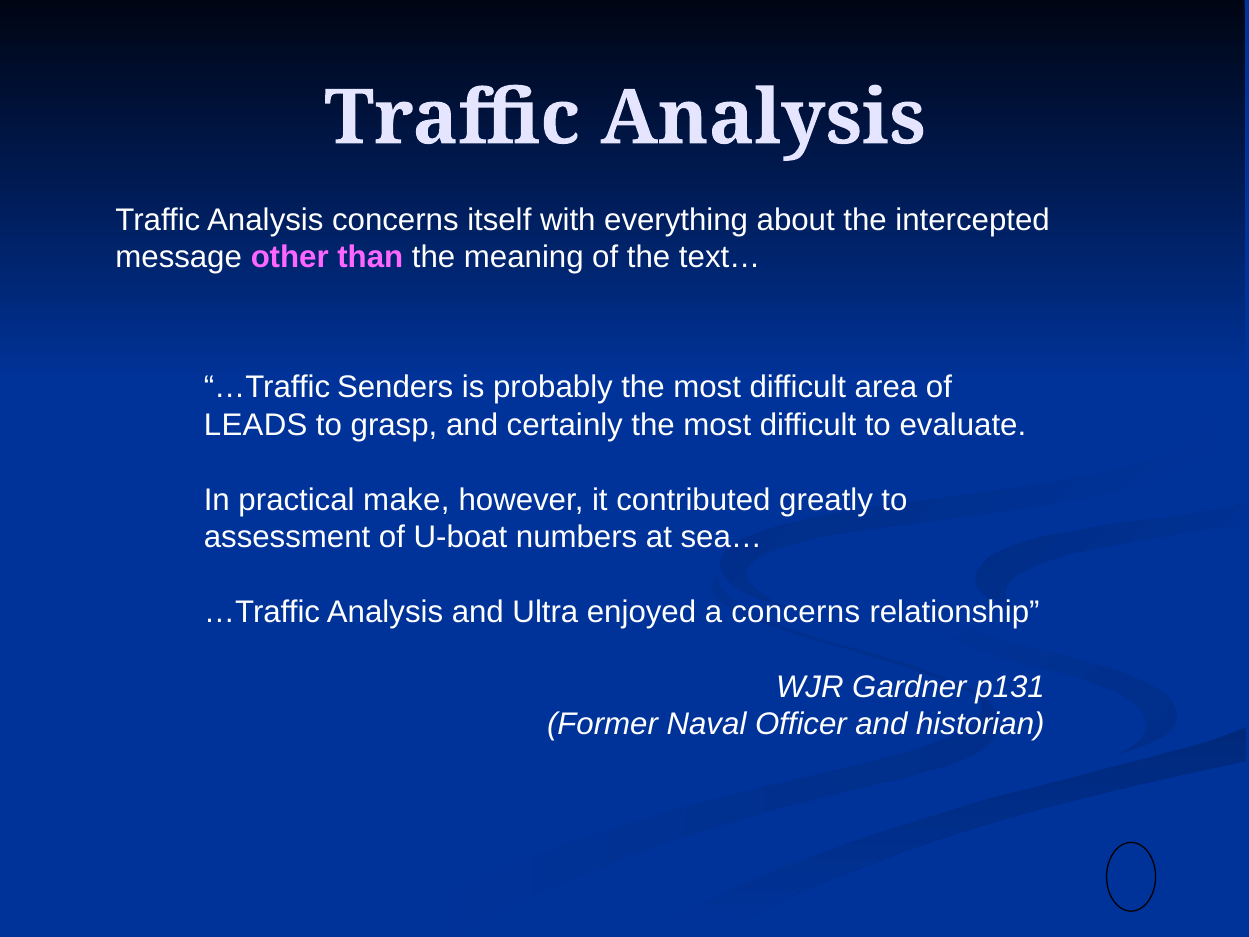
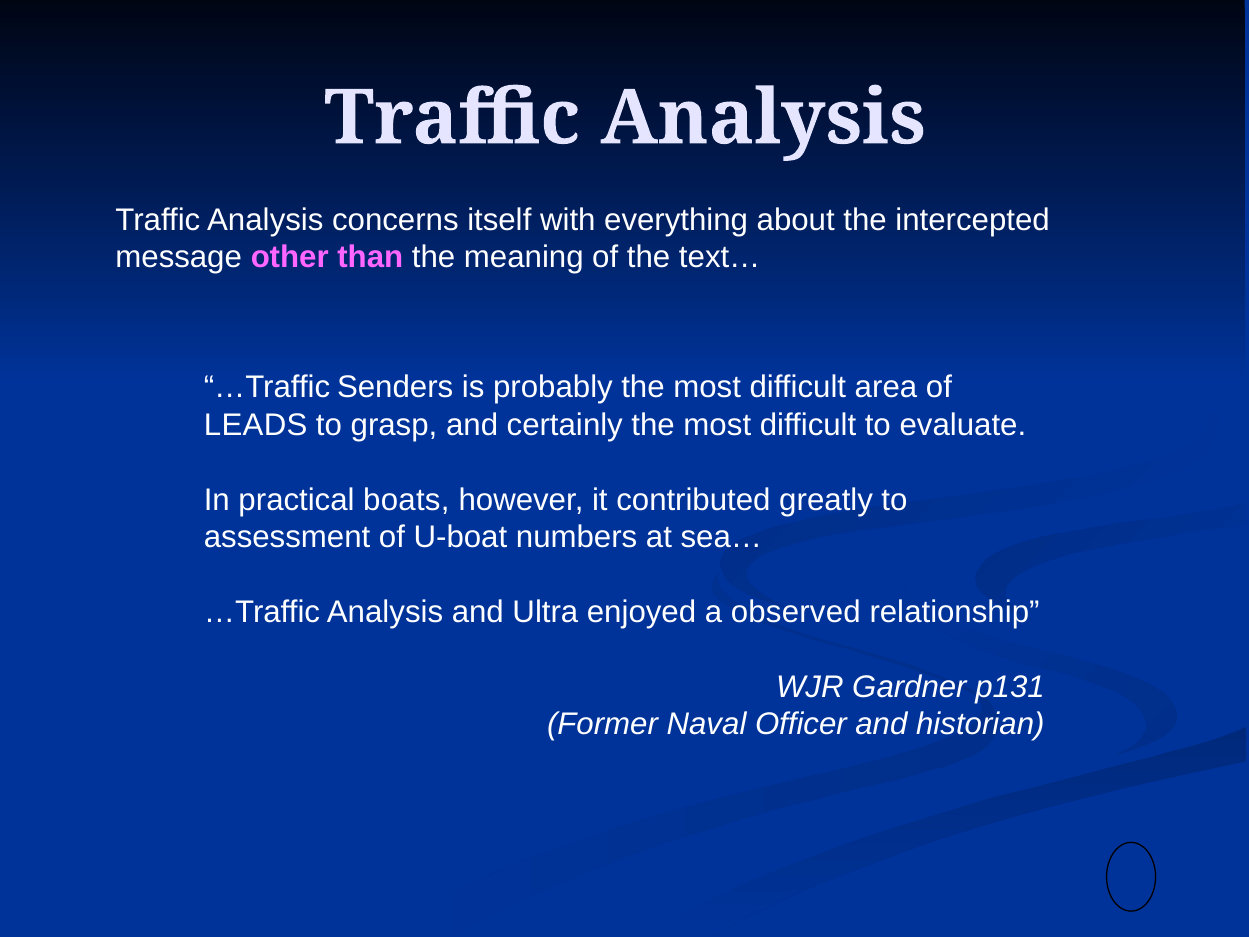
make: make -> boats (406, 500)
a concerns: concerns -> observed (796, 612)
